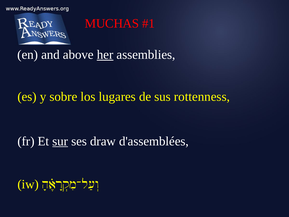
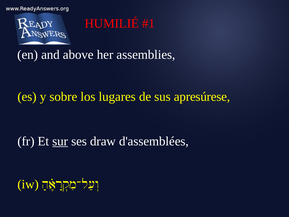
MUCHAS: MUCHAS -> HUMILIÉ (112, 23)
her underline: present -> none (105, 55)
rottenness: rottenness -> apresúrese (202, 96)
